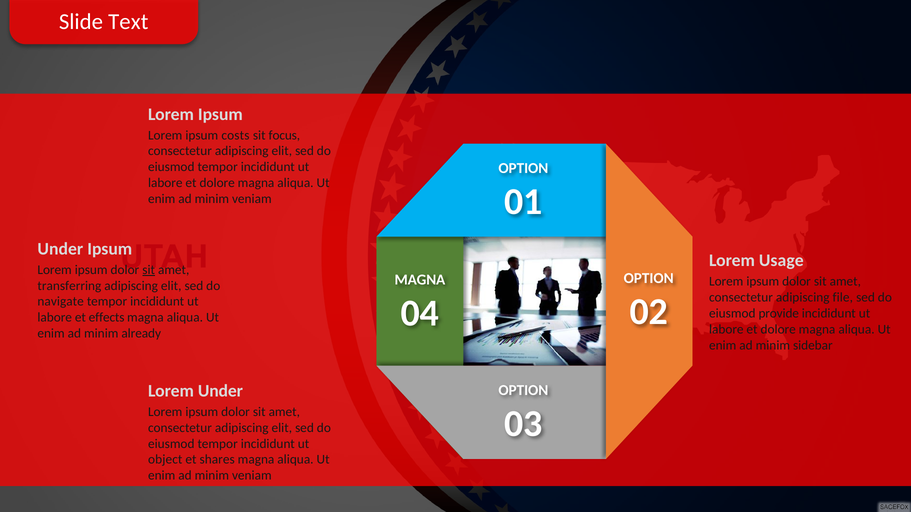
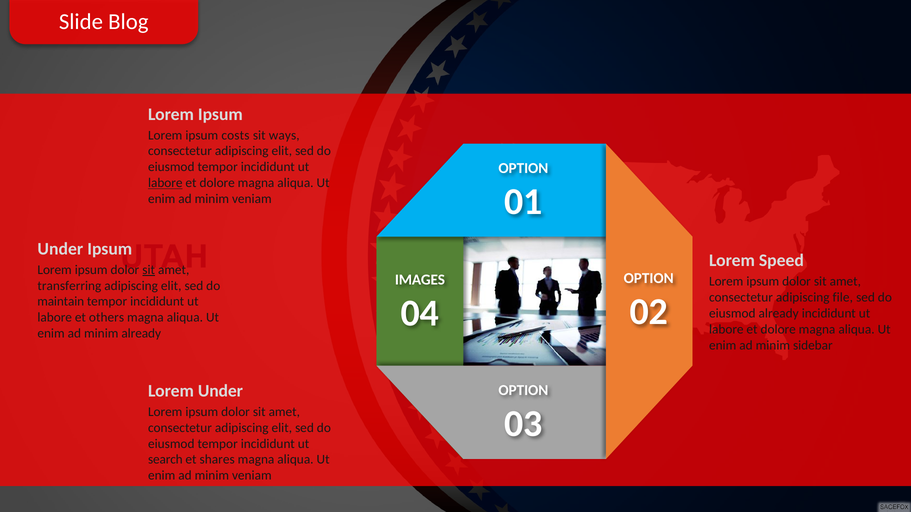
Text: Text -> Blog (128, 22)
focus: focus -> ways (284, 135)
labore underline: none -> present (165, 183)
Usage: Usage -> Speed (781, 261)
MAGNA: MAGNA -> IMAGES (420, 280)
navigate: navigate -> maintain (61, 302)
eiusmod provide: provide -> already (779, 314)
effects: effects -> others (107, 318)
object: object -> search (165, 460)
